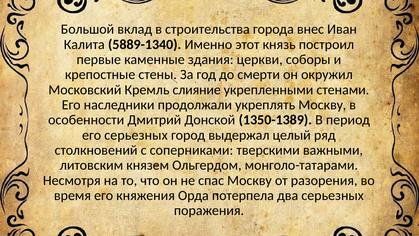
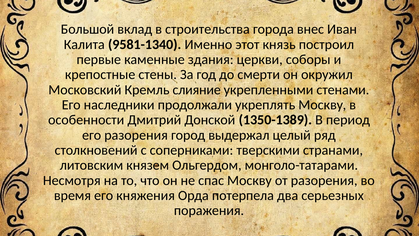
5889-1340: 5889-1340 -> 9581-1340 (145, 44)
его серьезных: серьезных -> разорения (136, 135)
важными: важными -> странами (333, 150)
